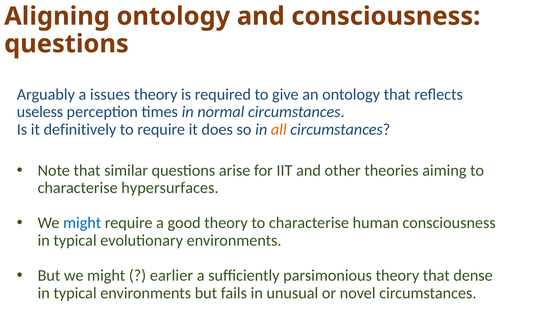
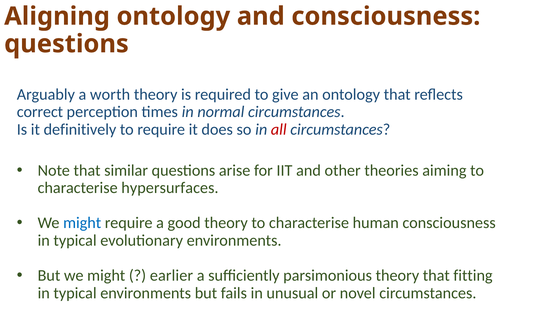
issues: issues -> worth (110, 94)
useless: useless -> correct (40, 112)
all colour: orange -> red (279, 129)
dense: dense -> fitting (473, 275)
